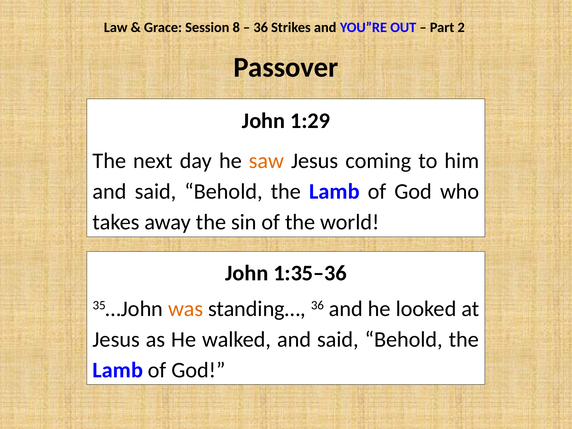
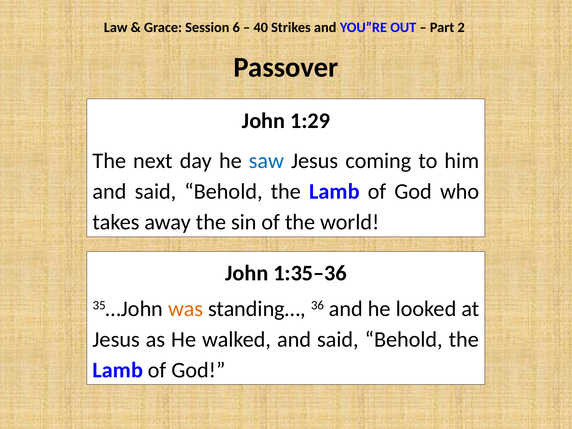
8: 8 -> 6 (236, 27)
36: 36 -> 40 (261, 27)
saw colour: orange -> blue (267, 161)
